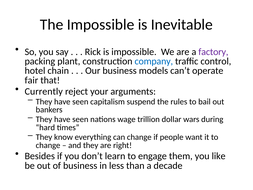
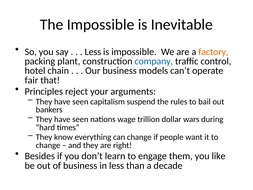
Rick: Rick -> Less (93, 52)
factory colour: purple -> orange (213, 52)
Currently: Currently -> Principles (44, 91)
